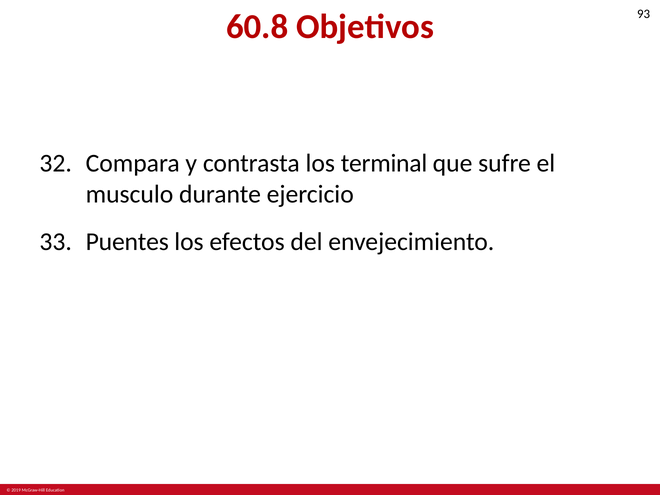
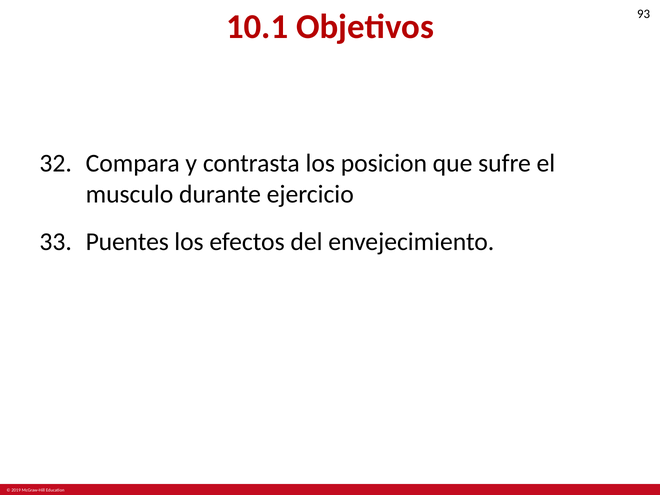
60.8: 60.8 -> 10.1 (257, 27)
terminal: terminal -> posicion (384, 163)
